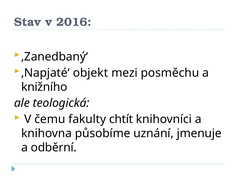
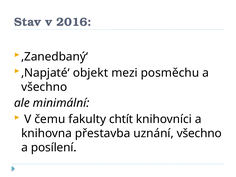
knižního: knižního -> všechno (44, 87)
teologická: teologická -> minimální (61, 103)
působíme: působíme -> přestavba (103, 133)
uznání jmenuje: jmenuje -> všechno (199, 133)
odběrní: odběrní -> posílení (54, 148)
